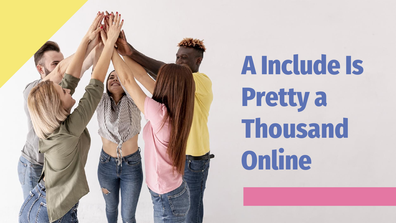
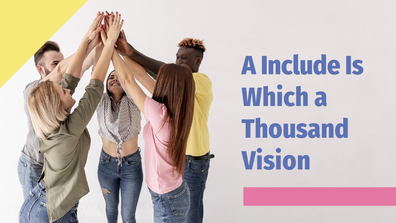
Pretty: Pretty -> Which (275, 97)
Online: Online -> Vision (276, 161)
